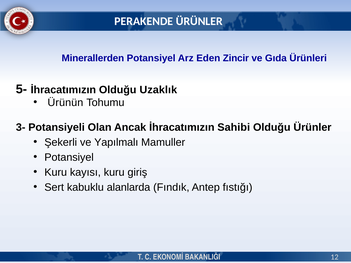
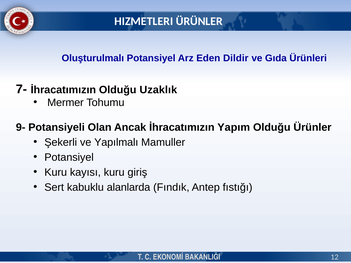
PERAKENDE: PERAKENDE -> HIZMETLERI (144, 21)
Minerallerden: Minerallerden -> Oluşturulmalı (93, 58)
Zincir: Zincir -> Dildir (236, 58)
5-: 5- -> 7- (22, 89)
Ürünün: Ürünün -> Mermer (65, 103)
3-: 3- -> 9- (21, 127)
Sahibi: Sahibi -> Yapım (234, 127)
